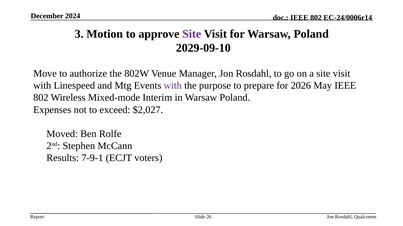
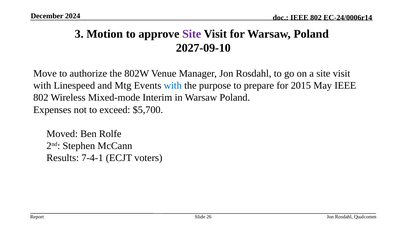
2029-09-10: 2029-09-10 -> 2027-09-10 (203, 48)
with colour: purple -> blue (173, 86)
2026: 2026 -> 2015 (301, 86)
$2,027: $2,027 -> $5,700 (148, 110)
7-9-1: 7-9-1 -> 7-4-1 (92, 158)
